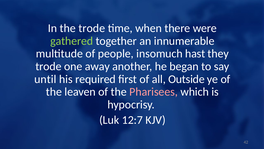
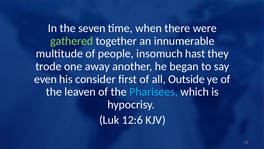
the trode: trode -> seven (92, 28)
until: until -> even (45, 79)
required: required -> consider (95, 79)
Pharisees colour: pink -> light blue (154, 92)
12:7: 12:7 -> 12:6 (132, 120)
